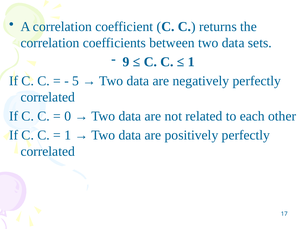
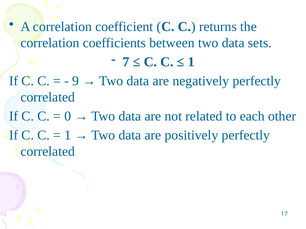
9: 9 -> 7 (126, 62)
5: 5 -> 9 (76, 81)
